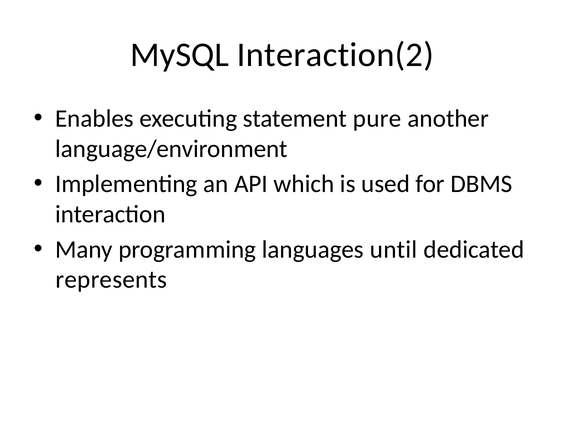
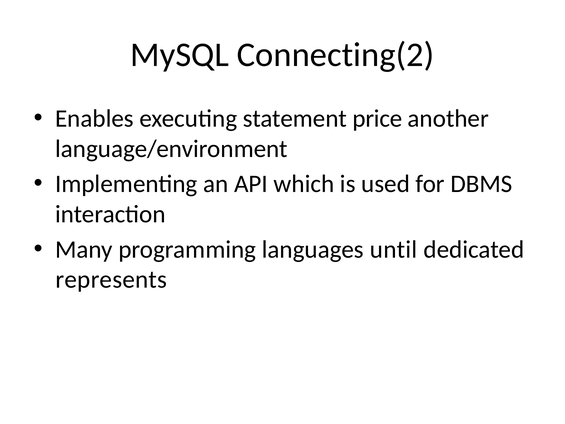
Interaction(2: Interaction(2 -> Connecting(2 (335, 55)
pure: pure -> price (377, 119)
